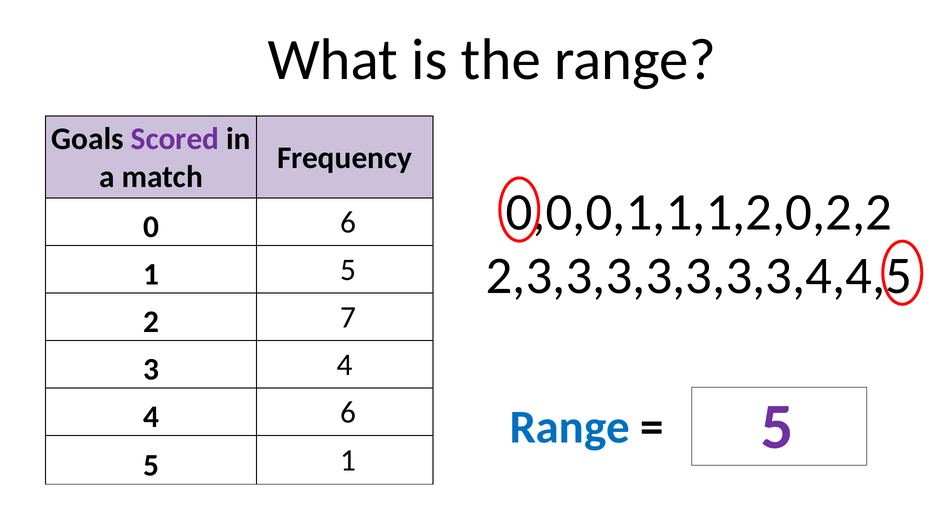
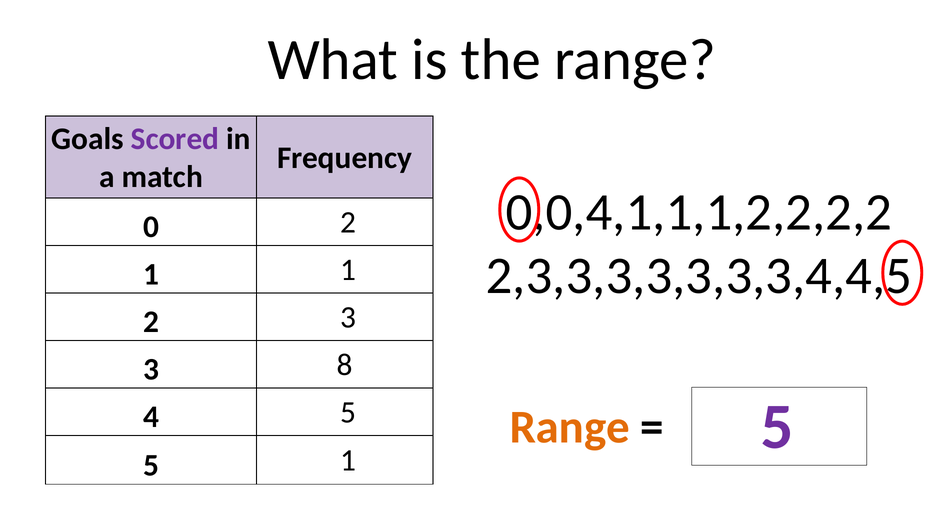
0,0,0,1,1,1,2,0,2,2: 0,0,0,1,1,1,2,0,2,2 -> 0,0,4,1,1,1,2,2,2,2 (699, 212)
0 6: 6 -> 2 (348, 223)
1 5: 5 -> 1 (348, 270)
2 7: 7 -> 3 (348, 318)
3 4: 4 -> 8 (345, 365)
4 6: 6 -> 5 (348, 413)
Range colour: blue -> orange (570, 427)
